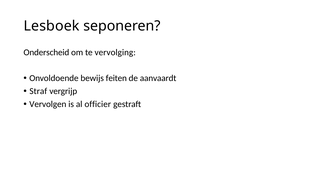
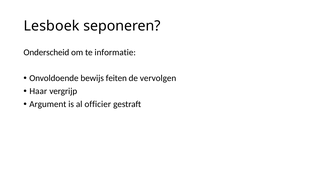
vervolging: vervolging -> informatie (115, 52)
aanvaardt: aanvaardt -> vervolgen (158, 78)
Straf: Straf -> Haar (38, 91)
Vervolgen: Vervolgen -> Argument (48, 104)
